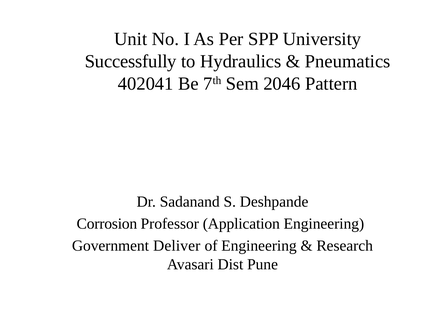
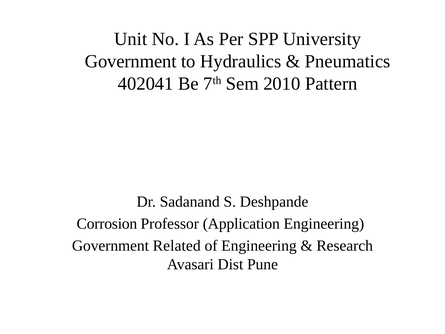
Successfully: Successfully -> Government (131, 61)
2046: 2046 -> 2010 (282, 84)
Deliver: Deliver -> Related (177, 246)
